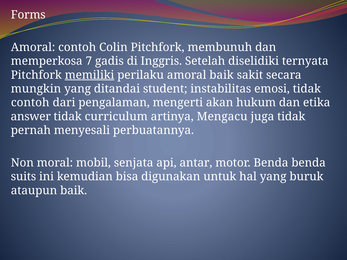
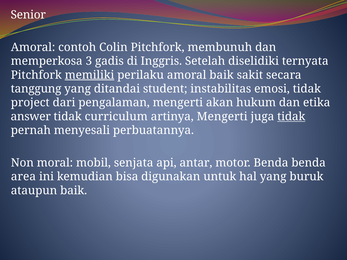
Forms: Forms -> Senior (28, 15)
7: 7 -> 3 (89, 61)
mungkin: mungkin -> tanggung (36, 89)
contoh: contoh -> project (30, 103)
artinya Mengacu: Mengacu -> Mengerti (222, 117)
tidak underline: none -> present (291, 117)
suits: suits -> area (23, 177)
